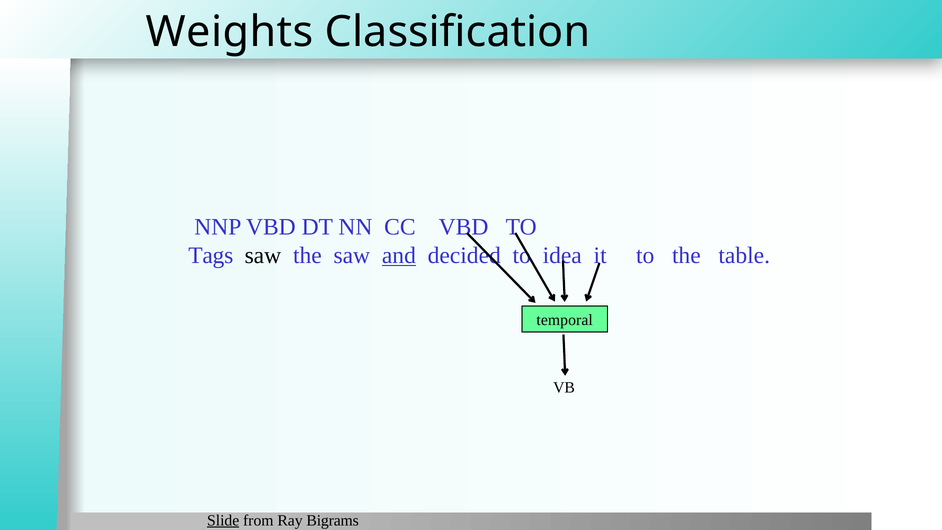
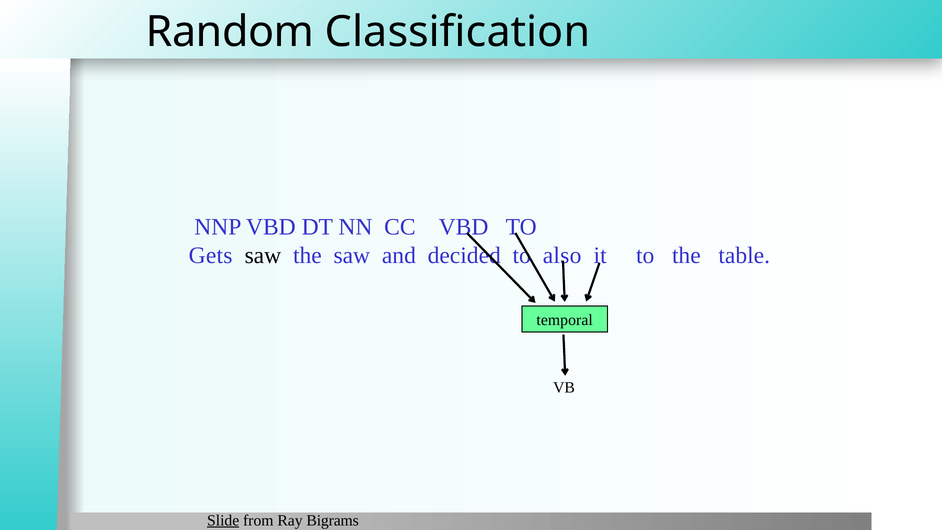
Weights: Weights -> Random (230, 32)
Tags: Tags -> Gets (211, 255)
and underline: present -> none (399, 255)
idea: idea -> also (562, 255)
